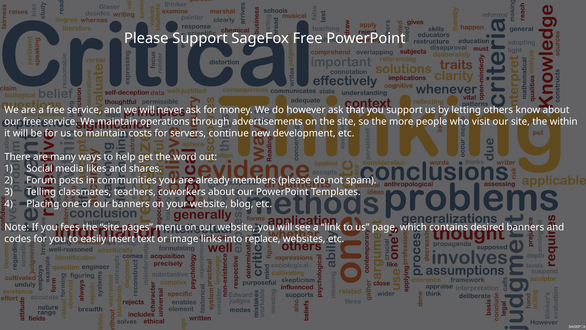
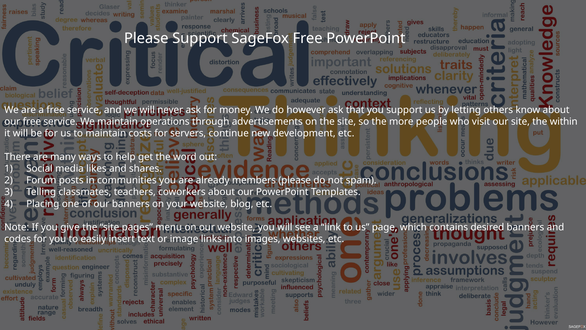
fees: fees -> give (70, 227)
replace: replace -> images (263, 239)
